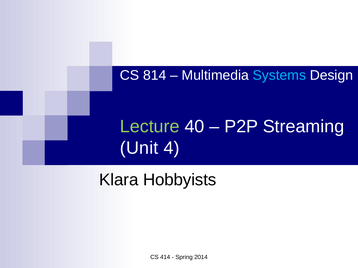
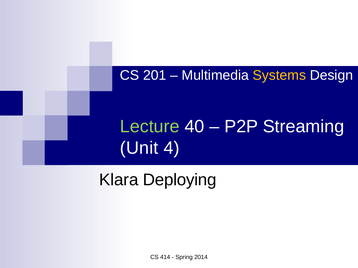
814: 814 -> 201 (155, 75)
Systems colour: light blue -> yellow (279, 75)
Hobbyists: Hobbyists -> Deploying (180, 180)
